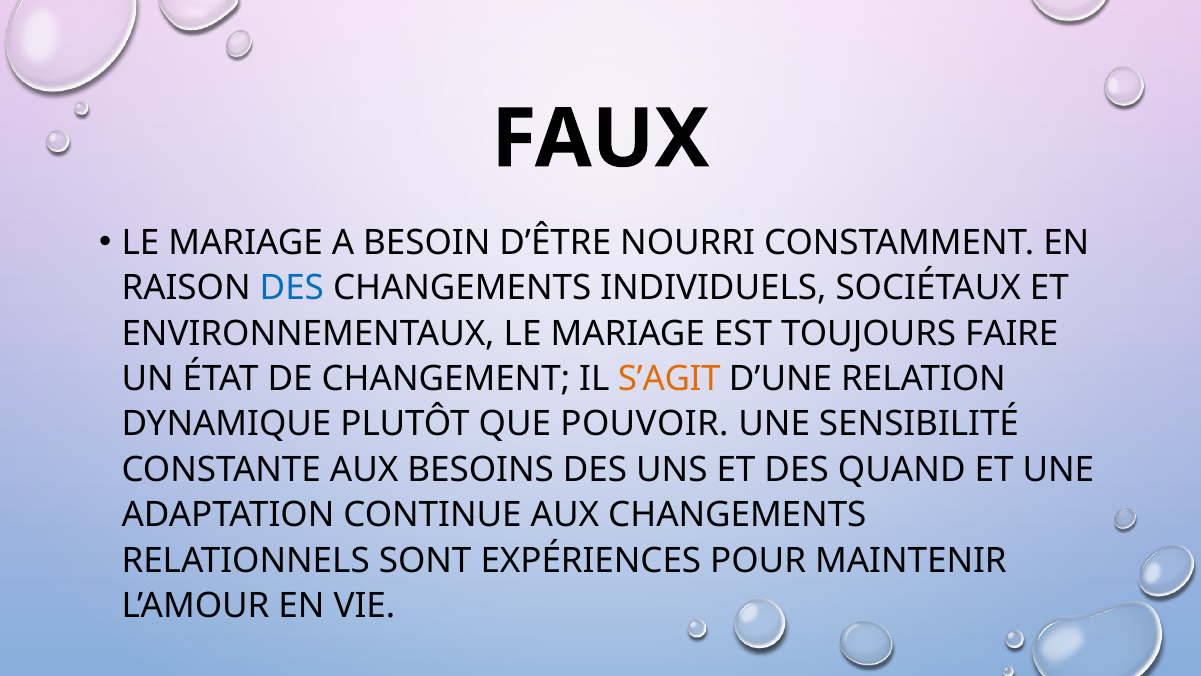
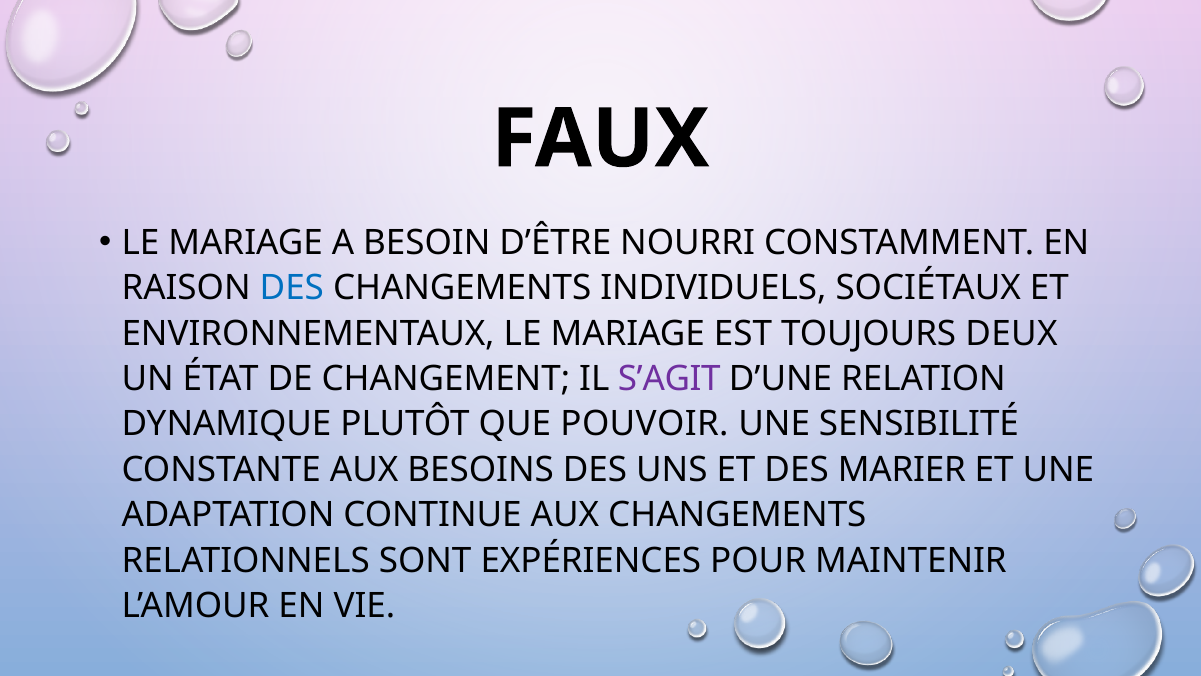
FAIRE: FAIRE -> DEUX (1012, 333)
S’AGIT colour: orange -> purple (669, 379)
QUAND: QUAND -> MARIER (902, 469)
